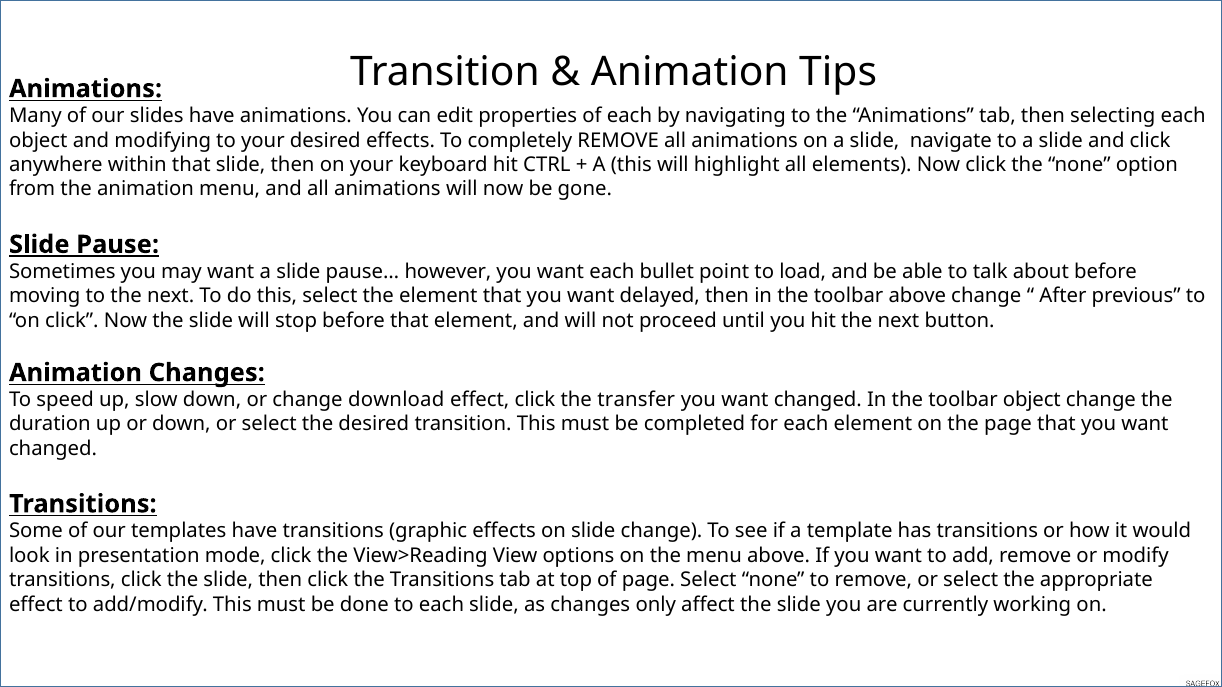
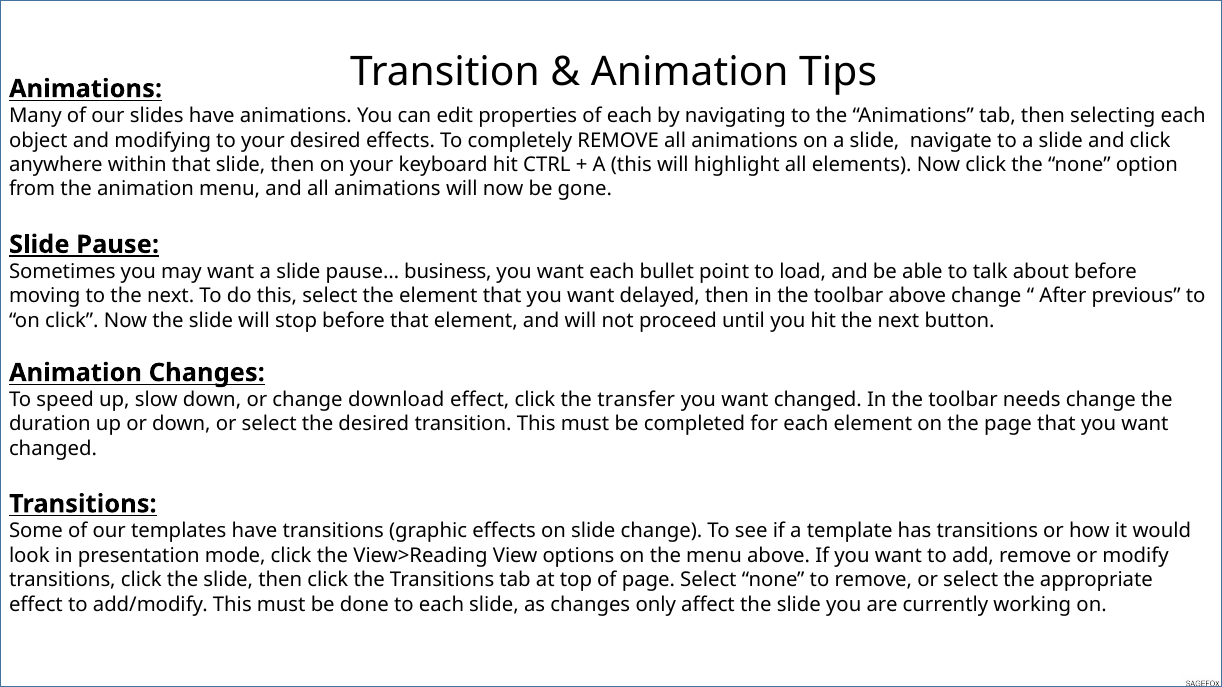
however: however -> business (448, 272)
toolbar object: object -> needs (1032, 400)
